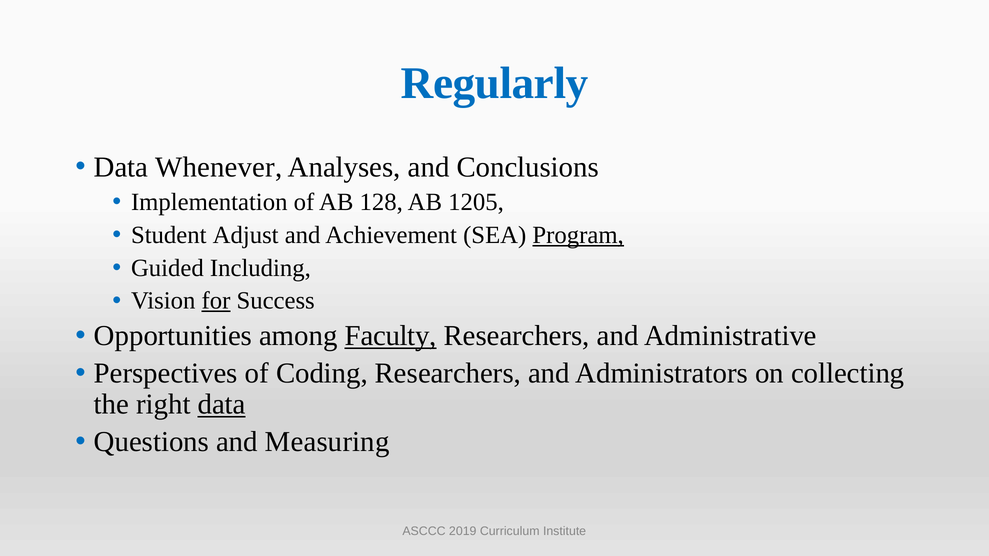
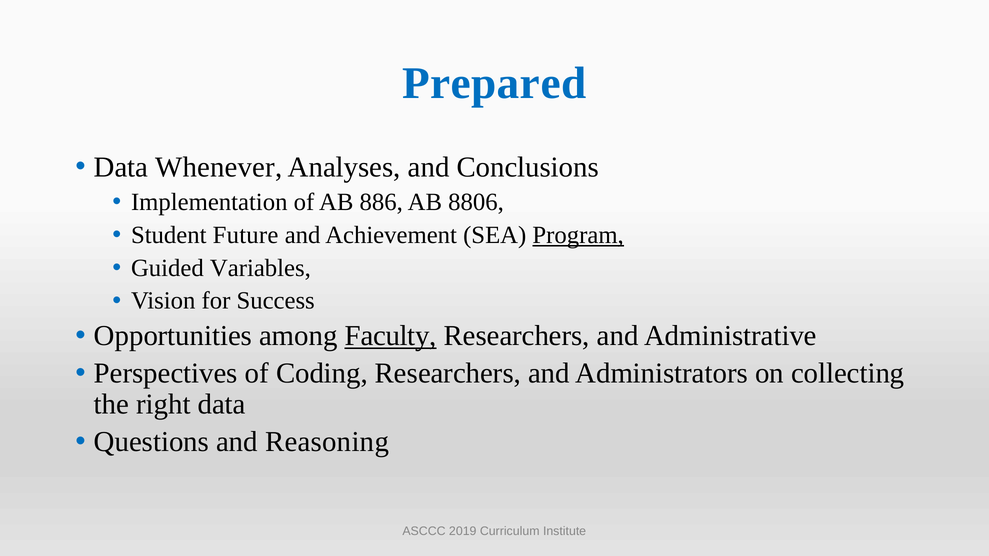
Regularly: Regularly -> Prepared (494, 83)
128: 128 -> 886 (381, 202)
1205: 1205 -> 8806 (476, 202)
Adjust: Adjust -> Future (246, 235)
Including: Including -> Variables (260, 268)
for underline: present -> none (216, 301)
data underline: present -> none (222, 405)
Measuring: Measuring -> Reasoning (327, 442)
